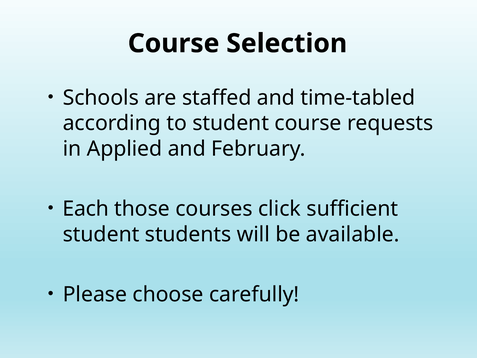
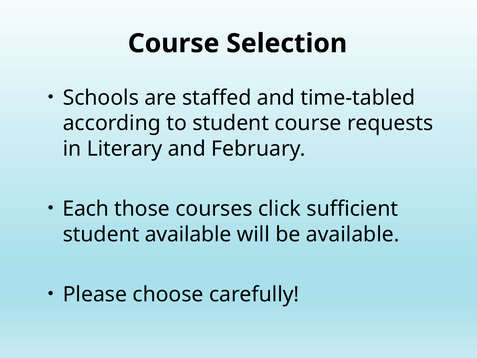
Applied: Applied -> Literary (125, 149)
student students: students -> available (188, 234)
